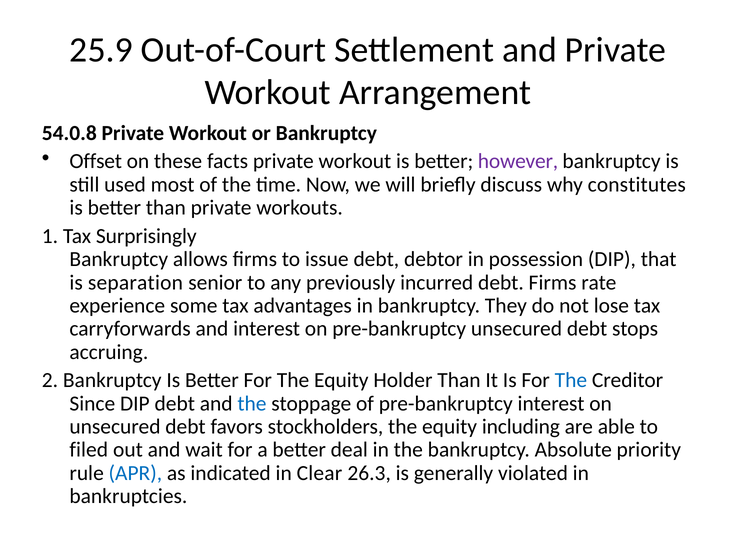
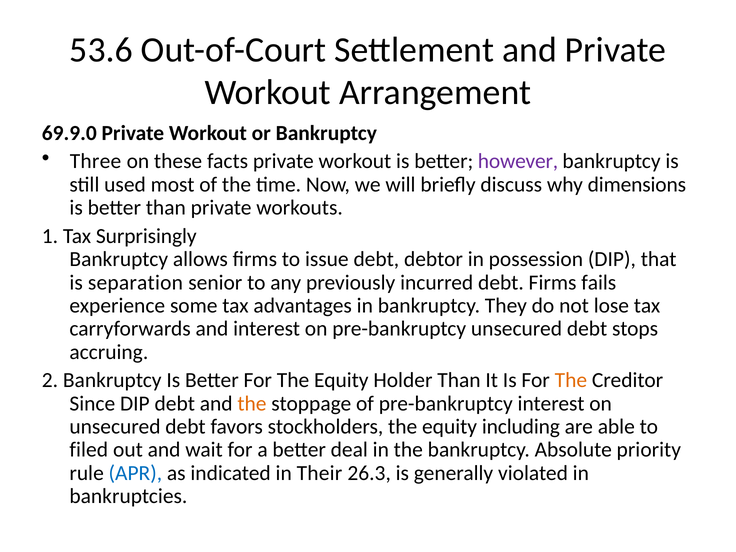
25.9: 25.9 -> 53.6 (101, 50)
54.0.8: 54.0.8 -> 69.9.0 (69, 133)
Offset: Offset -> Three (96, 161)
constitutes: constitutes -> dimensions (637, 185)
rate: rate -> fails (599, 282)
The colour: blue -> orange (571, 380)
the colour: blue -> orange (252, 404)
Clear: Clear -> Their (320, 473)
